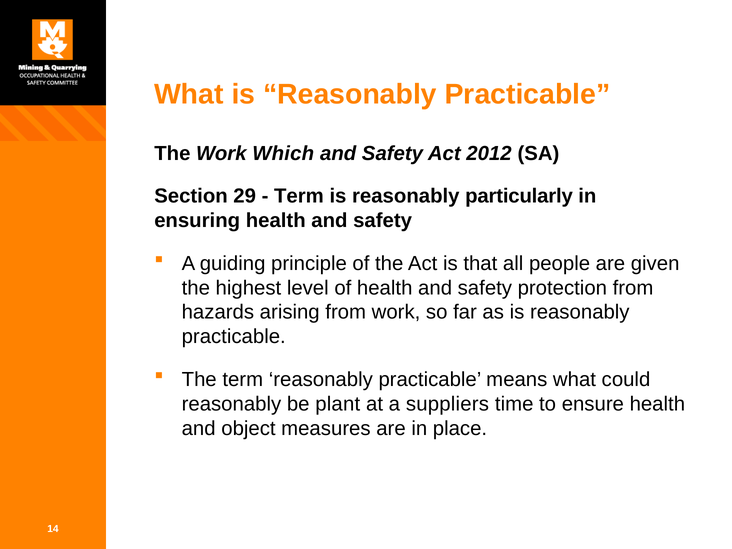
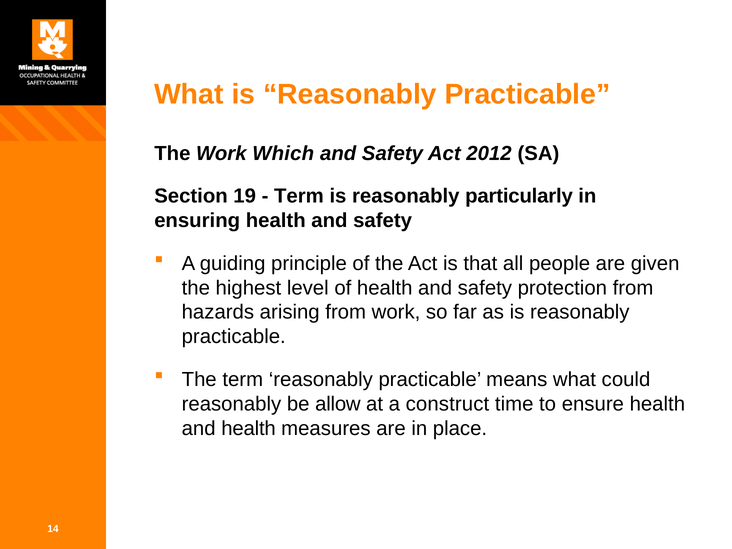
29: 29 -> 19 (245, 196)
plant: plant -> allow (338, 404)
suppliers: suppliers -> construct (447, 404)
and object: object -> health (249, 428)
